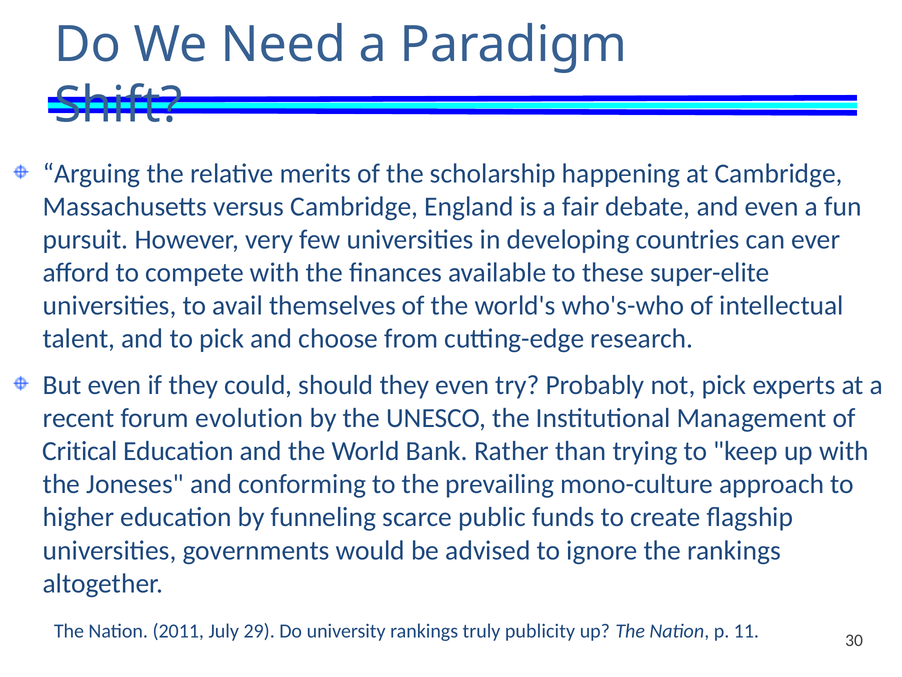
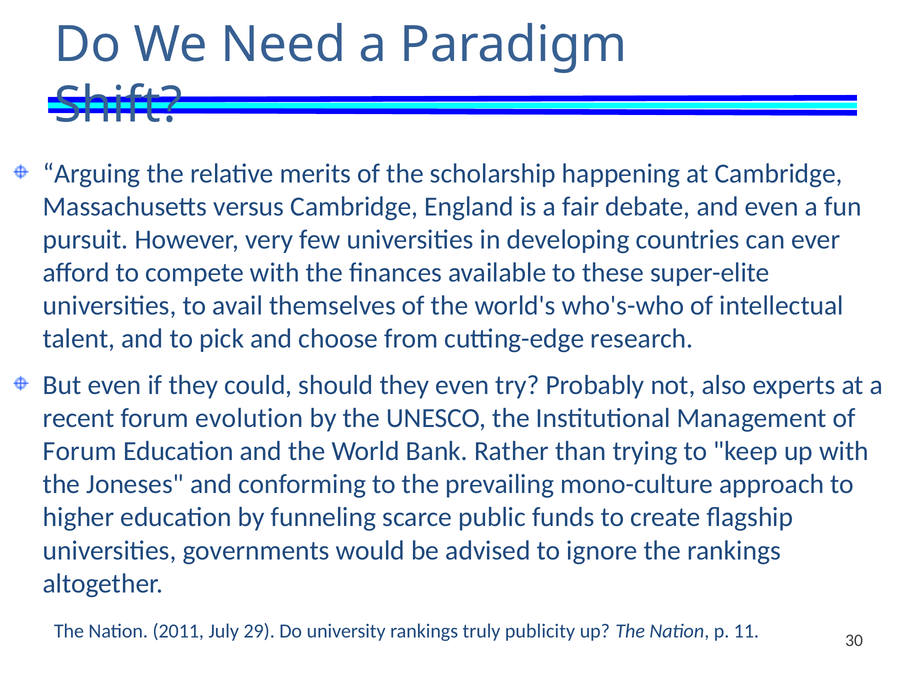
not pick: pick -> also (724, 385)
Critical: Critical -> Forum (80, 451)
